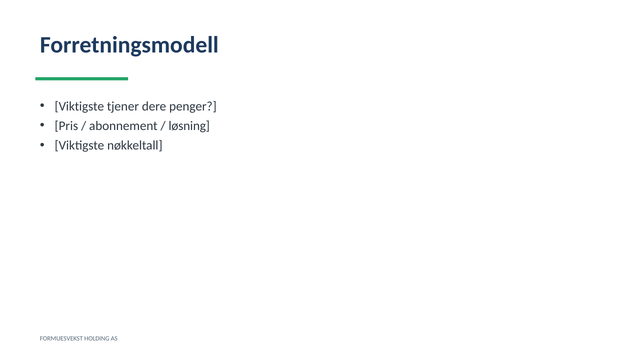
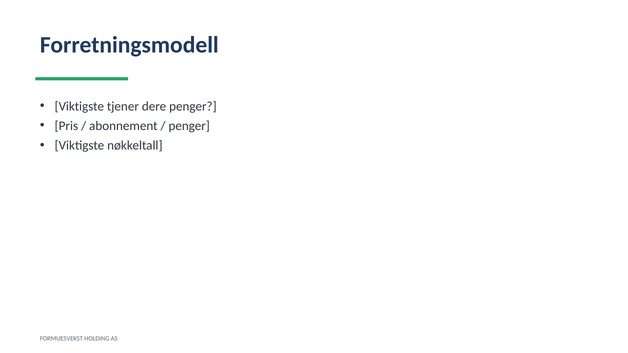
løsning: løsning -> penger (189, 126)
